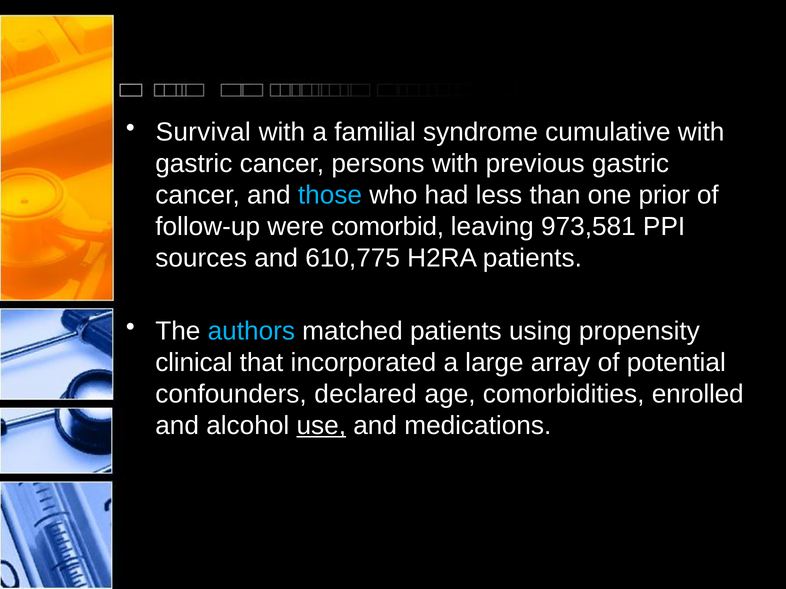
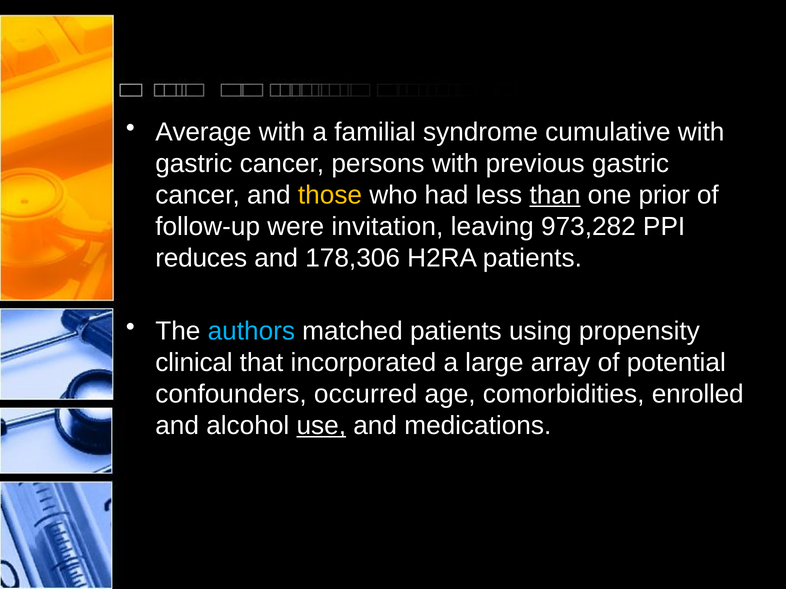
Survival: Survival -> Average (203, 132)
those colour: light blue -> yellow (330, 195)
than underline: none -> present (555, 195)
comorbid: comorbid -> invitation (387, 227)
973,581: 973,581 -> 973,282 (588, 227)
sources: sources -> reduces (201, 258)
610,775: 610,775 -> 178,306 (353, 258)
declared: declared -> occurred (366, 394)
